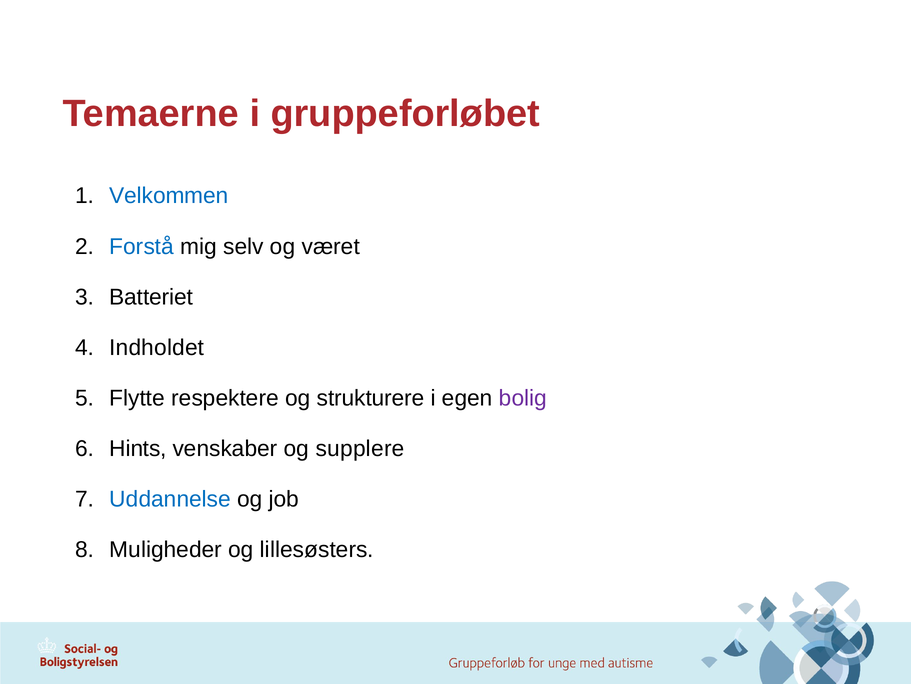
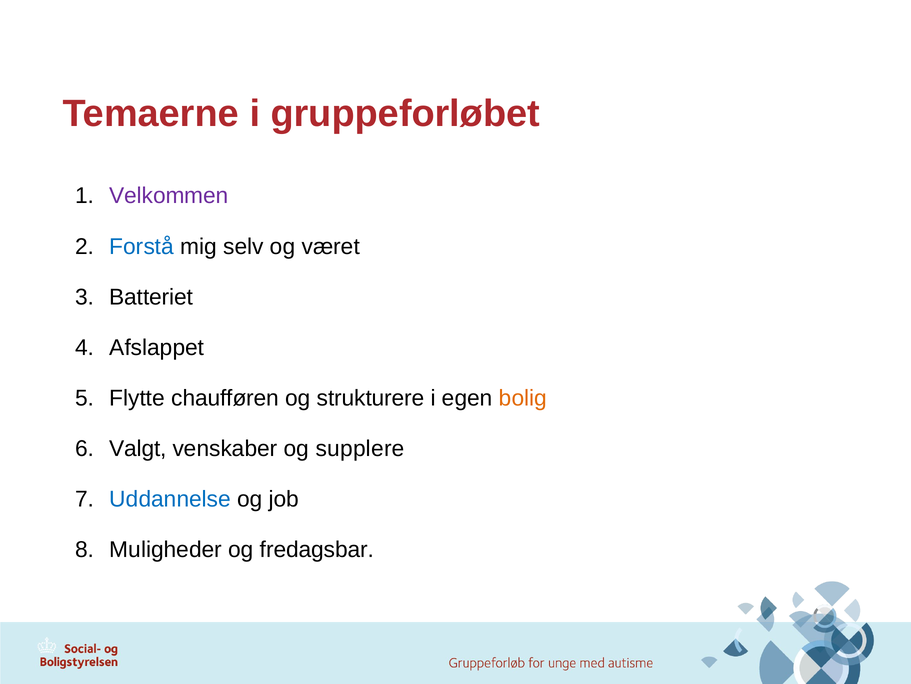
Velkommen colour: blue -> purple (169, 196)
Indholdet: Indholdet -> Afslappet (157, 347)
respektere: respektere -> chaufføren (225, 398)
bolig colour: purple -> orange (523, 398)
Hints: Hints -> Valgt (138, 448)
lillesøsters: lillesøsters -> fredagsbar (317, 549)
